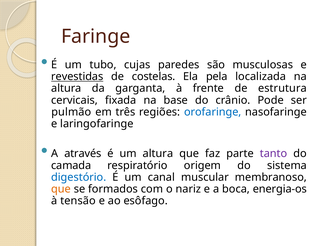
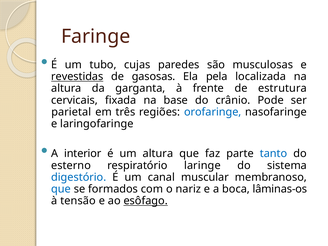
costelas: costelas -> gasosas (154, 77)
pulmão: pulmão -> parietal (71, 112)
através: através -> interior (83, 154)
tanto colour: purple -> blue (274, 154)
camada: camada -> esterno (71, 165)
origem: origem -> laringe (202, 165)
que colour: orange -> blue (61, 189)
energia-os: energia-os -> lâminas-os (280, 189)
esôfago underline: none -> present (146, 201)
